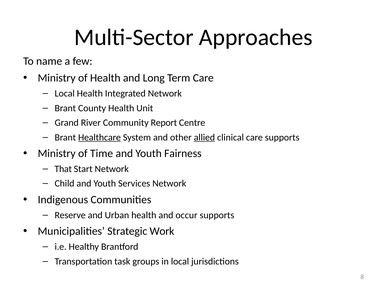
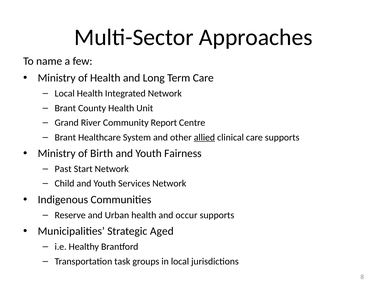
Healthcare underline: present -> none (99, 137)
Time: Time -> Birth (102, 154)
That: That -> Past (63, 169)
Work: Work -> Aged (162, 231)
